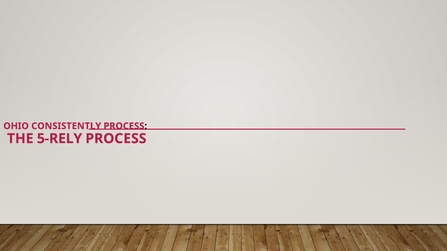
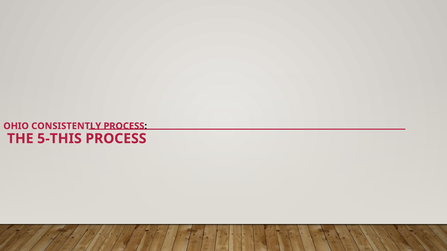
5-RELY: 5-RELY -> 5-THIS (59, 139)
